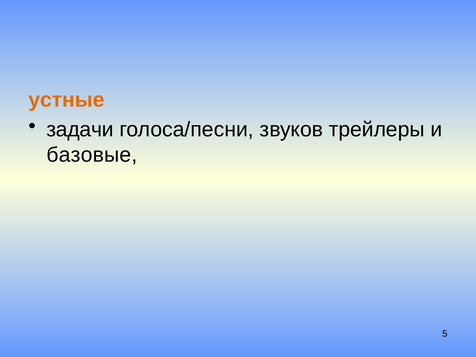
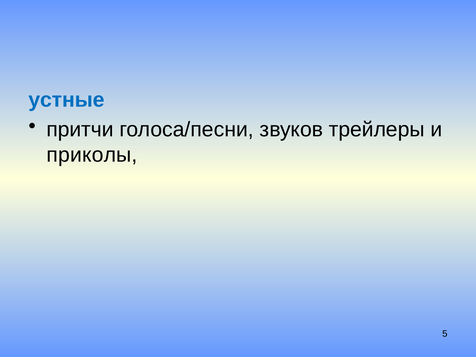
устные colour: orange -> blue (67, 100)
задачи: задачи -> притчи (80, 129)
базовые: базовые -> приколы (92, 155)
